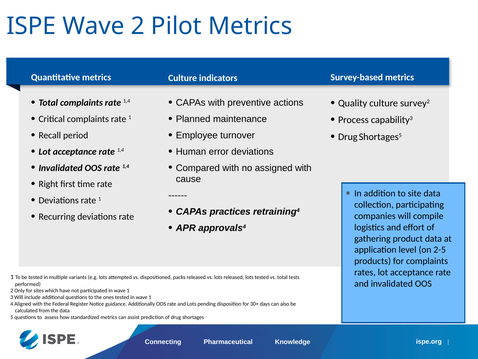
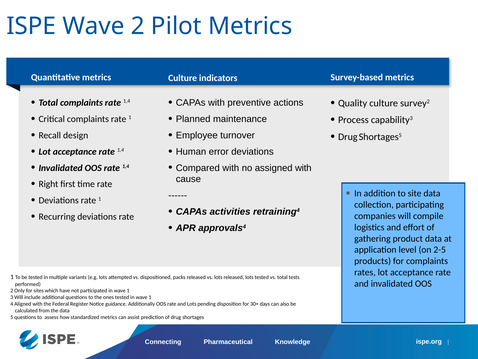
period: period -> design (76, 135)
practices: practices -> activities (230, 212)
